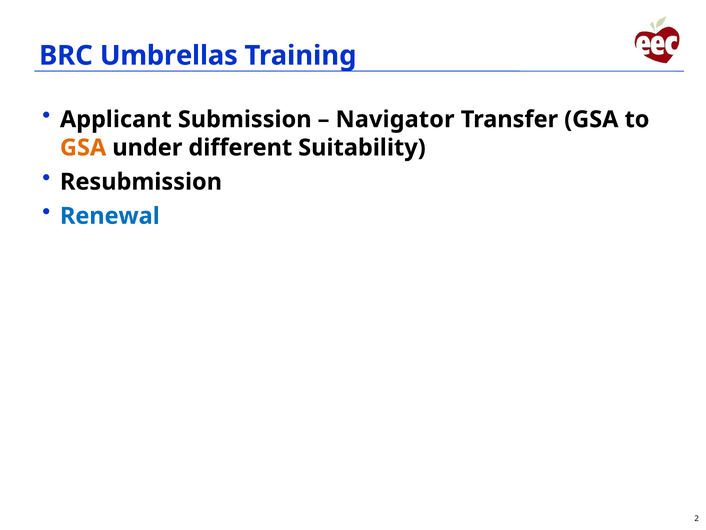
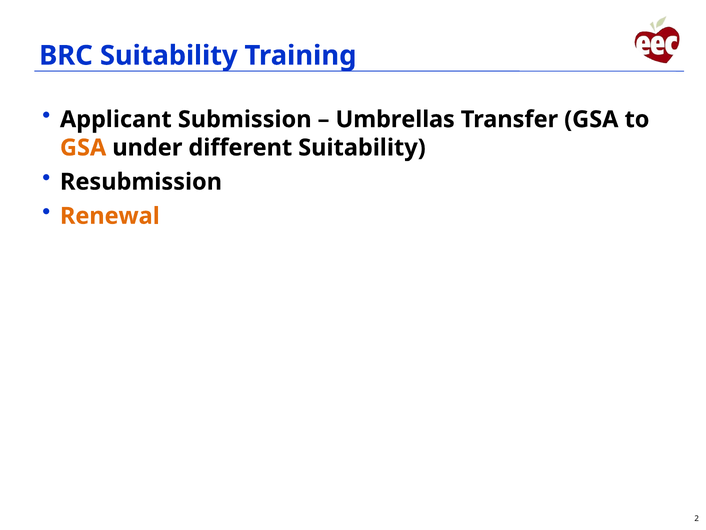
BRC Umbrellas: Umbrellas -> Suitability (169, 56)
Navigator: Navigator -> Umbrellas (395, 119)
Renewal colour: blue -> orange (110, 216)
